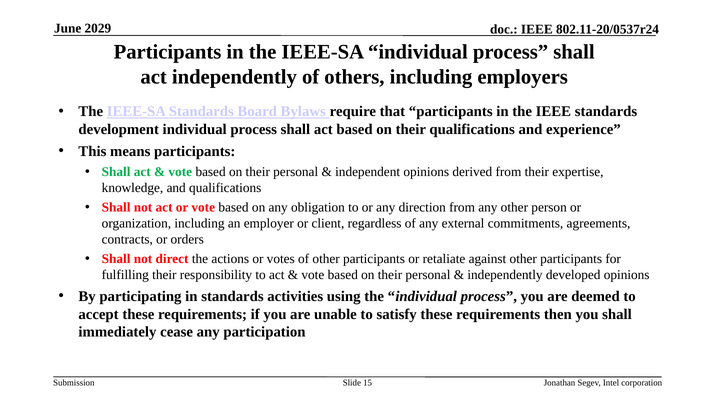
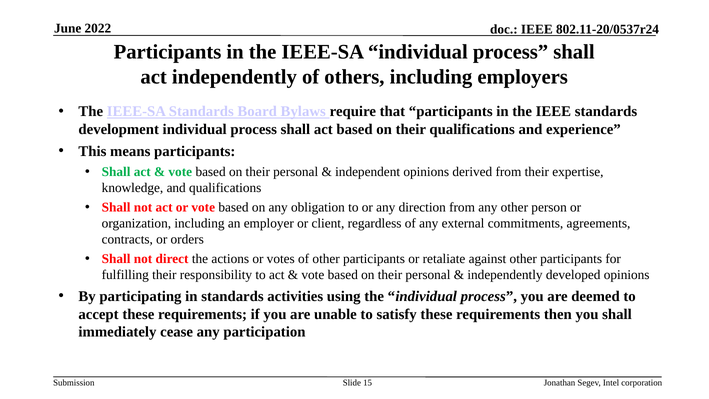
2029: 2029 -> 2022 (98, 28)
